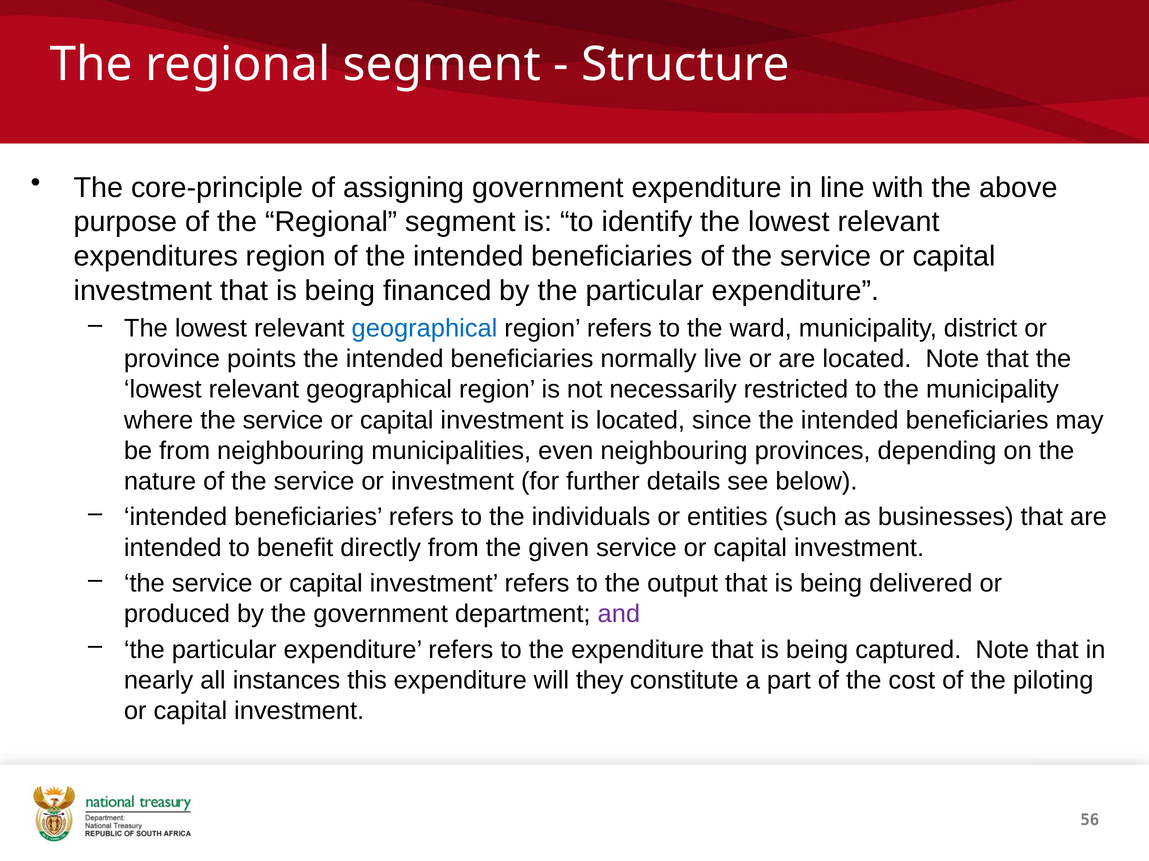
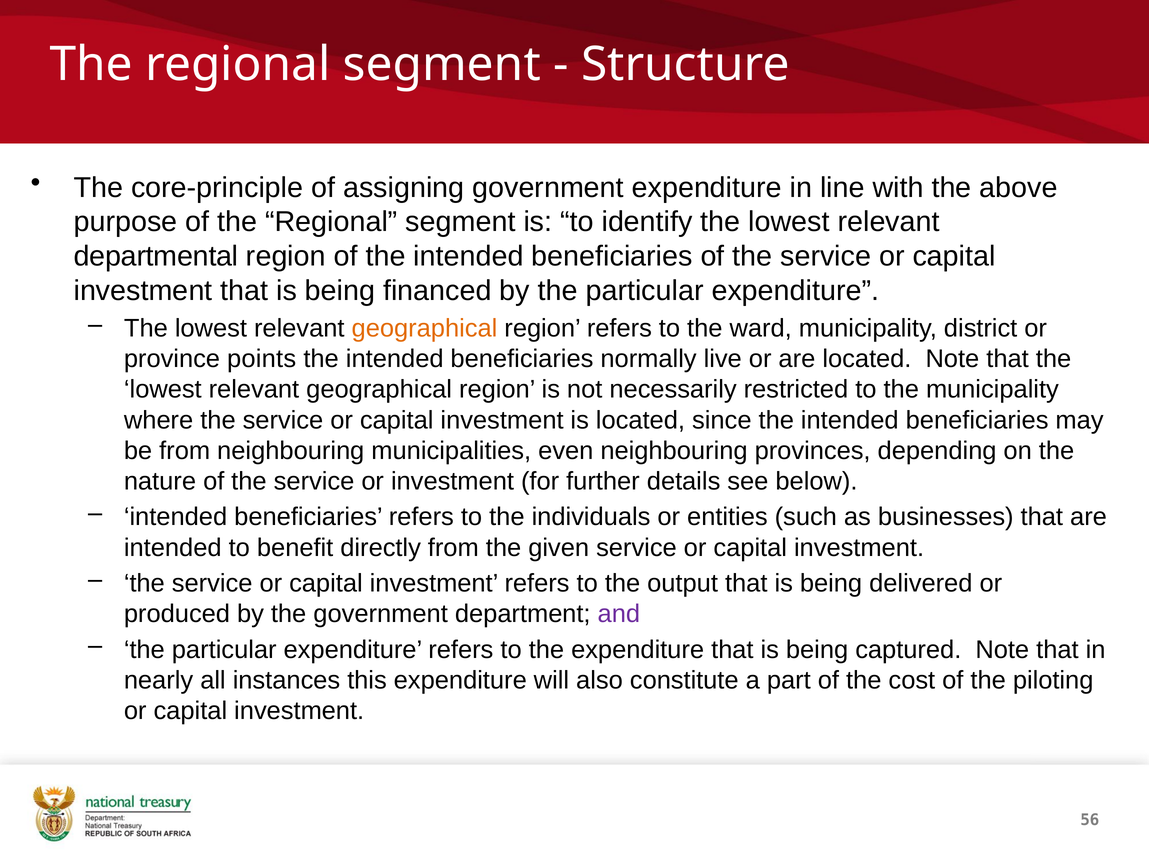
expenditures: expenditures -> departmental (156, 257)
geographical colour: blue -> orange (424, 329)
they: they -> also (599, 681)
